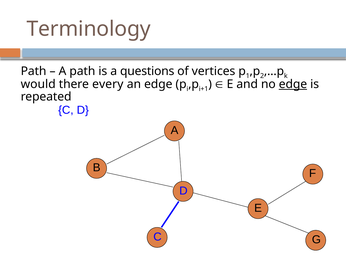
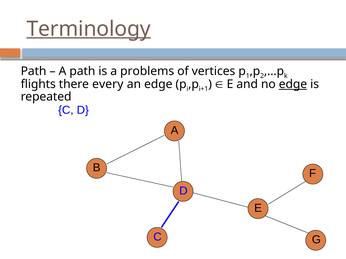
Terminology underline: none -> present (89, 29)
questions: questions -> problems (147, 71)
would: would -> flights (38, 84)
